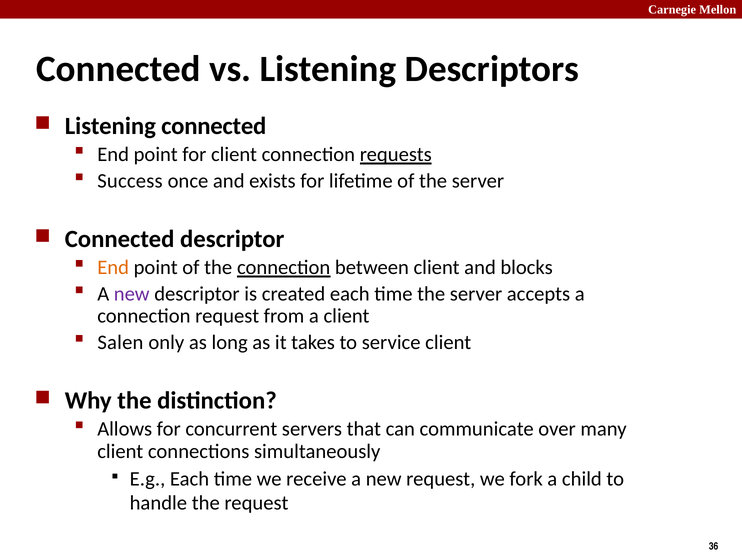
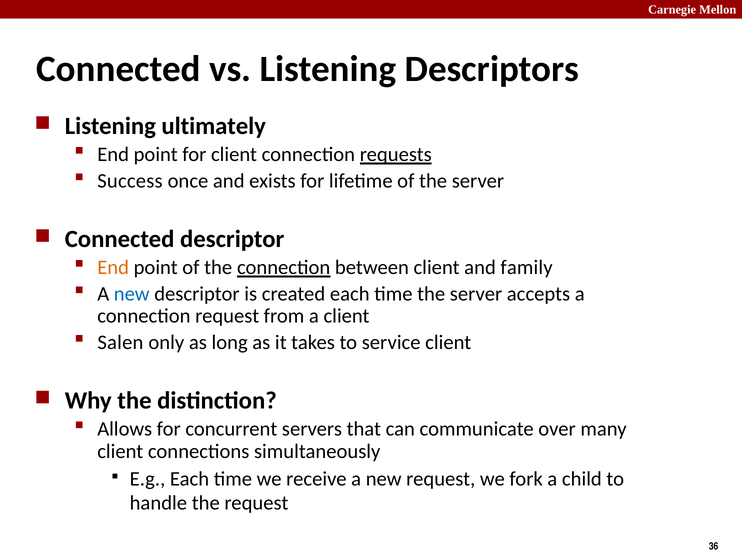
Listening connected: connected -> ultimately (214, 126)
blocks: blocks -> family (527, 268)
new colour: purple -> blue (132, 294)
